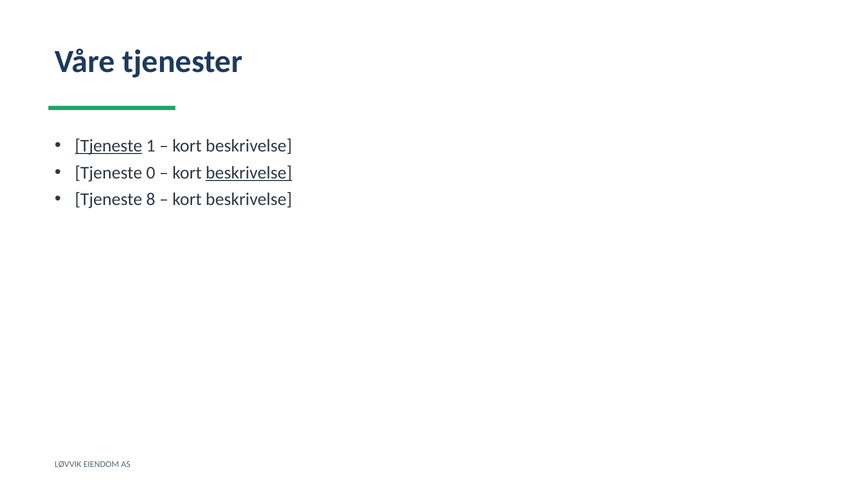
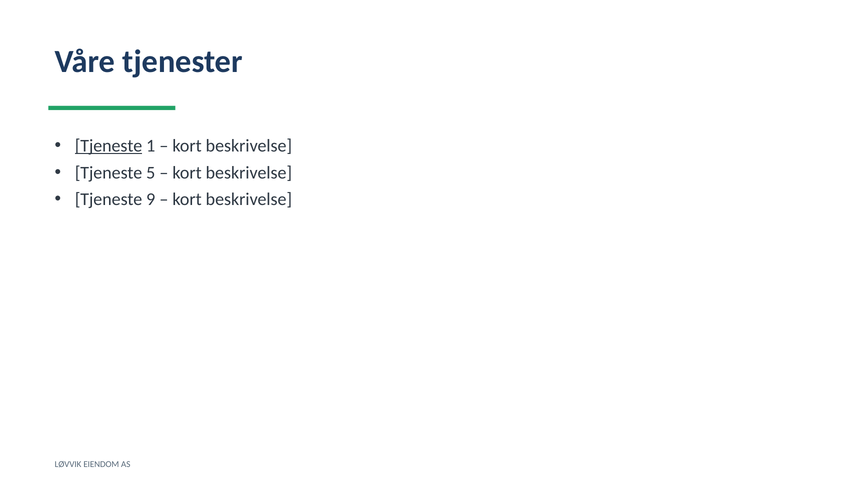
0: 0 -> 5 (151, 173)
beskrivelse underline: present -> none (249, 173)
8: 8 -> 9 (151, 199)
